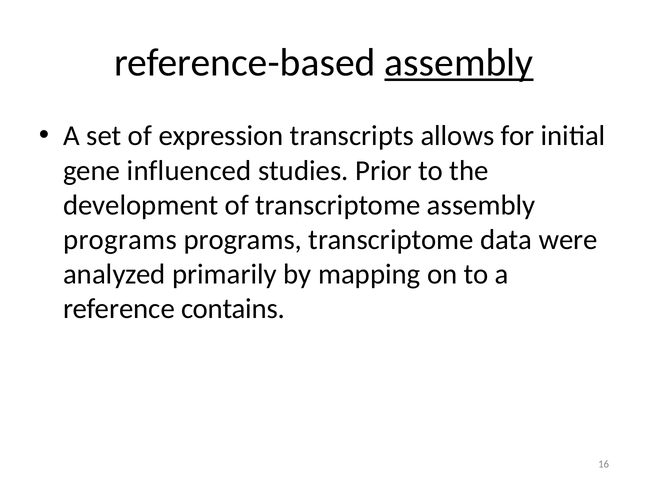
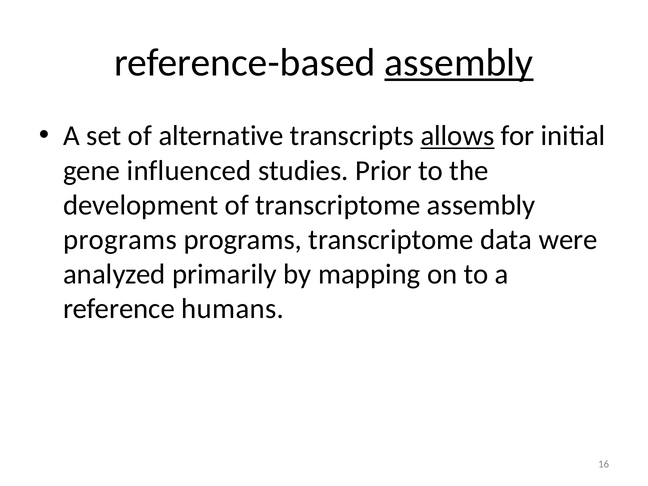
expression: expression -> alternative (221, 136)
allows underline: none -> present (457, 136)
contains: contains -> humans (233, 309)
